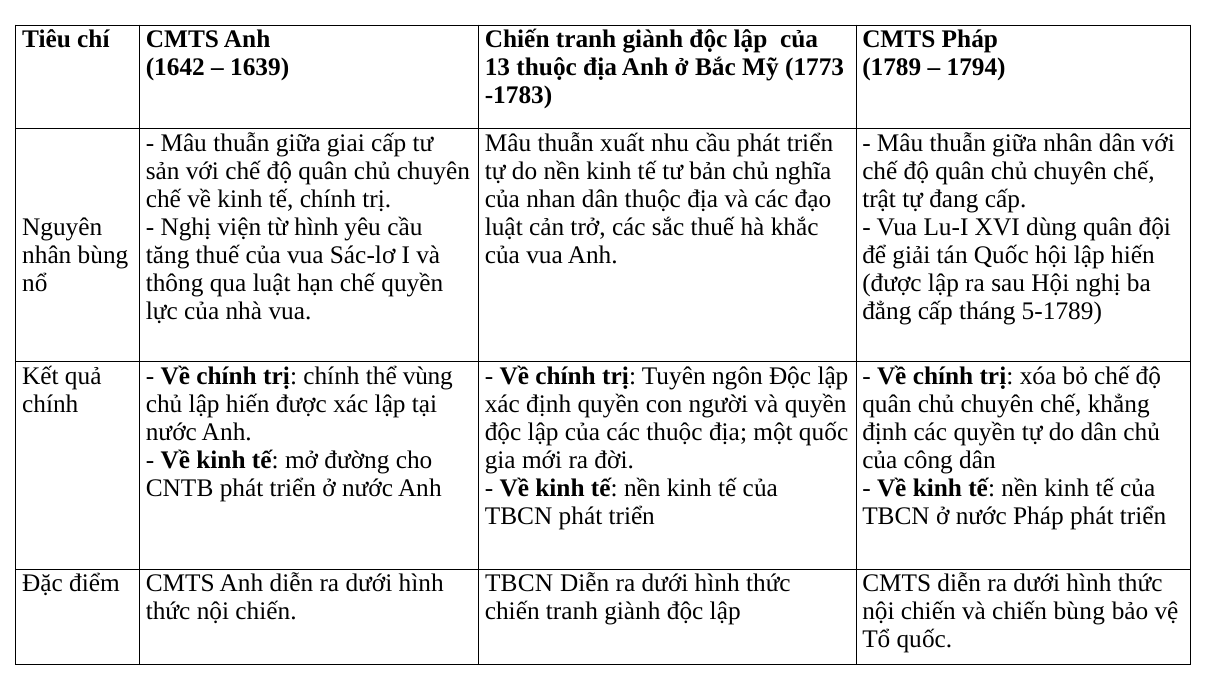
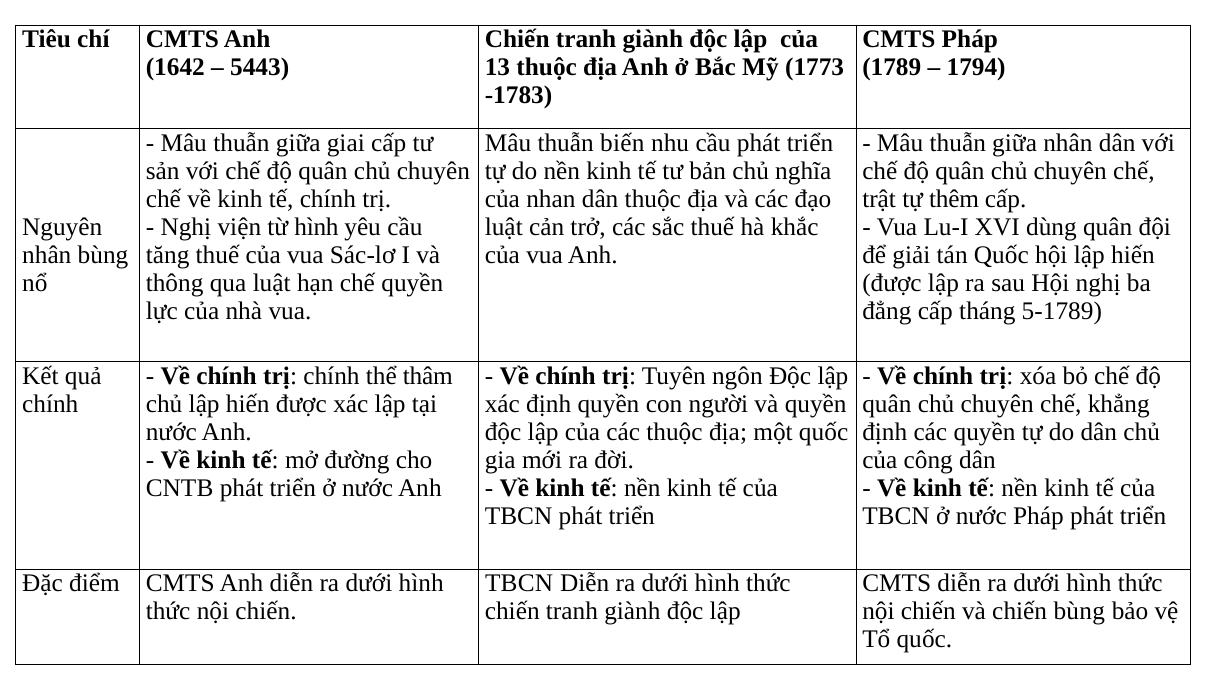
1639: 1639 -> 5443 (260, 67)
xuất: xuất -> biến (622, 143)
đang: đang -> thêm (954, 199)
vùng: vùng -> thâm (428, 376)
